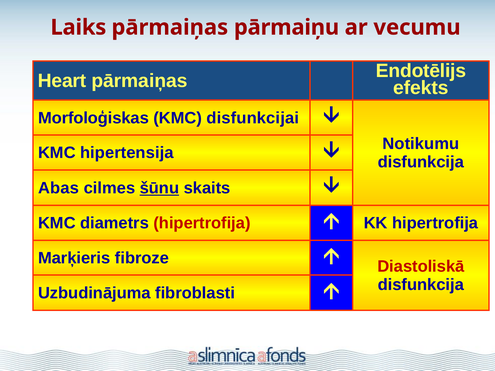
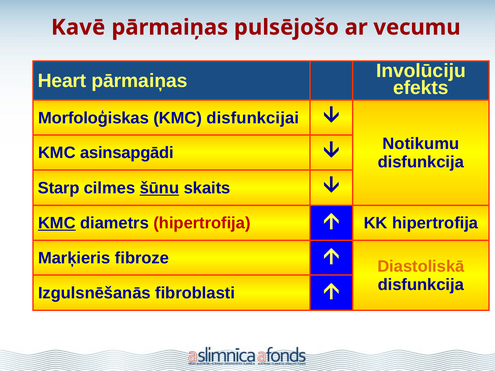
Laiks: Laiks -> Kavē (78, 27)
pārmaiņu: pārmaiņu -> pulsējošo (286, 27)
Endotēlijs: Endotēlijs -> Involūciju (421, 71)
hipertensija: hipertensija -> asinsapgādi (127, 153)
Abas: Abas -> Starp (59, 188)
KMC underline: none -> present (57, 223)
Diastoliskā colour: red -> orange (421, 266)
Uzbudinājuma: Uzbudinājuma -> Izgulsnēšanās (94, 293)
